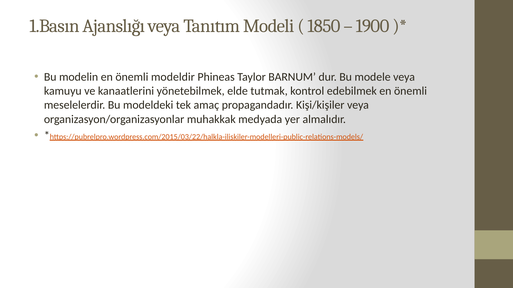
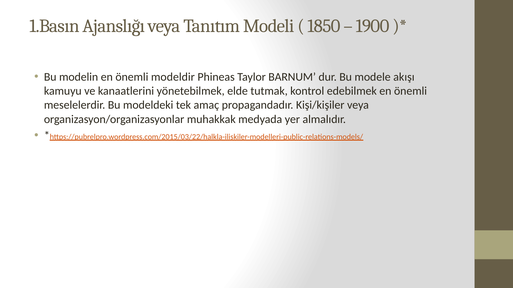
modele veya: veya -> akışı (404, 77)
